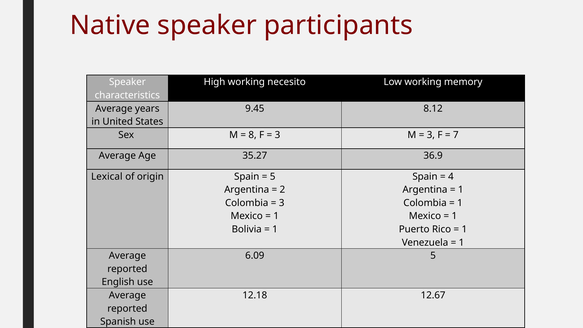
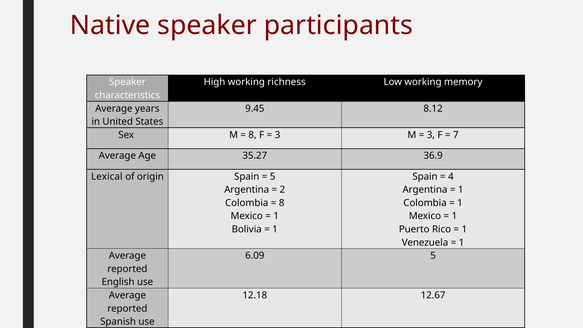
necesito: necesito -> richness (287, 82)
3: 3 -> 8 (282, 203)
